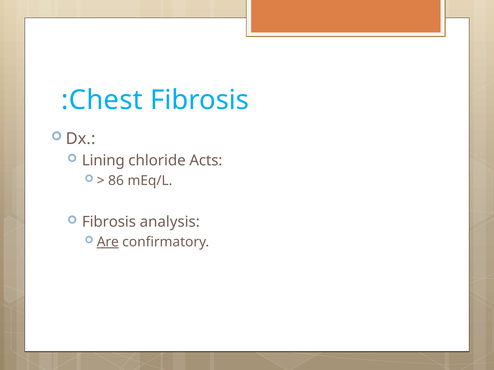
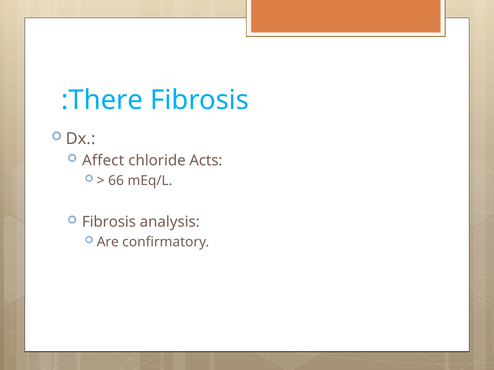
Chest: Chest -> There (106, 100)
Lining: Lining -> Affect (103, 161)
86: 86 -> 66 (116, 181)
Are underline: present -> none (108, 242)
